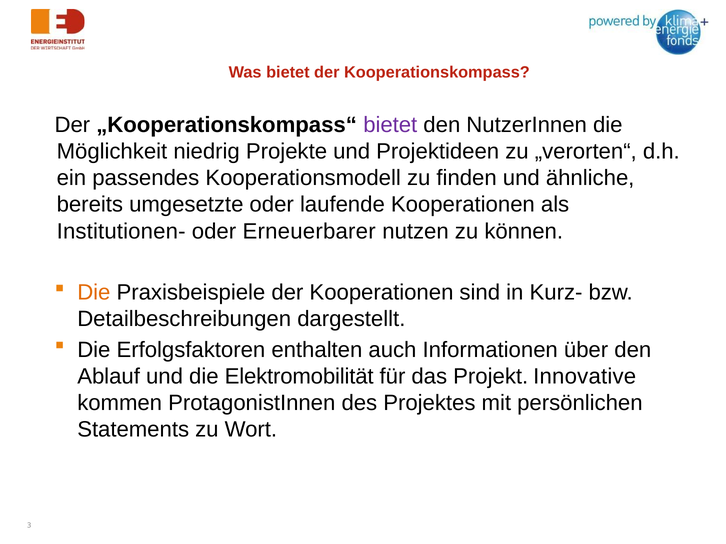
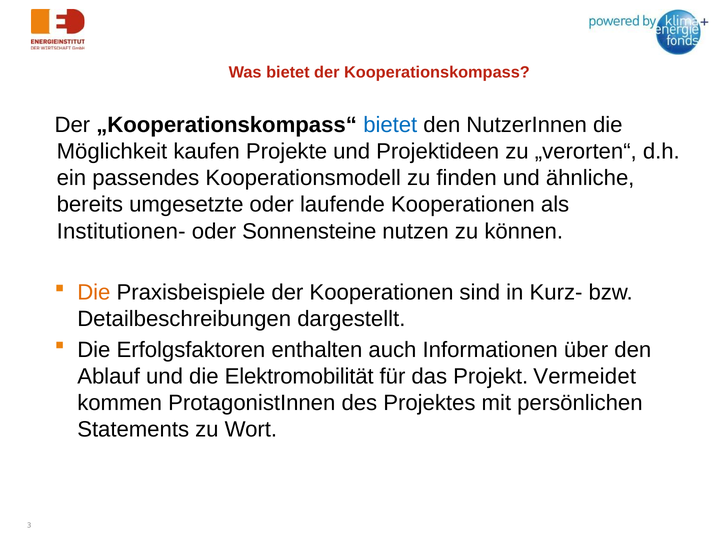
bietet colour: purple -> blue (390, 125)
niedrig: niedrig -> kaufen (207, 152)
Erneuerbarer: Erneuerbarer -> Sonnensteine (309, 231)
Innovative: Innovative -> Vermeidet (585, 377)
